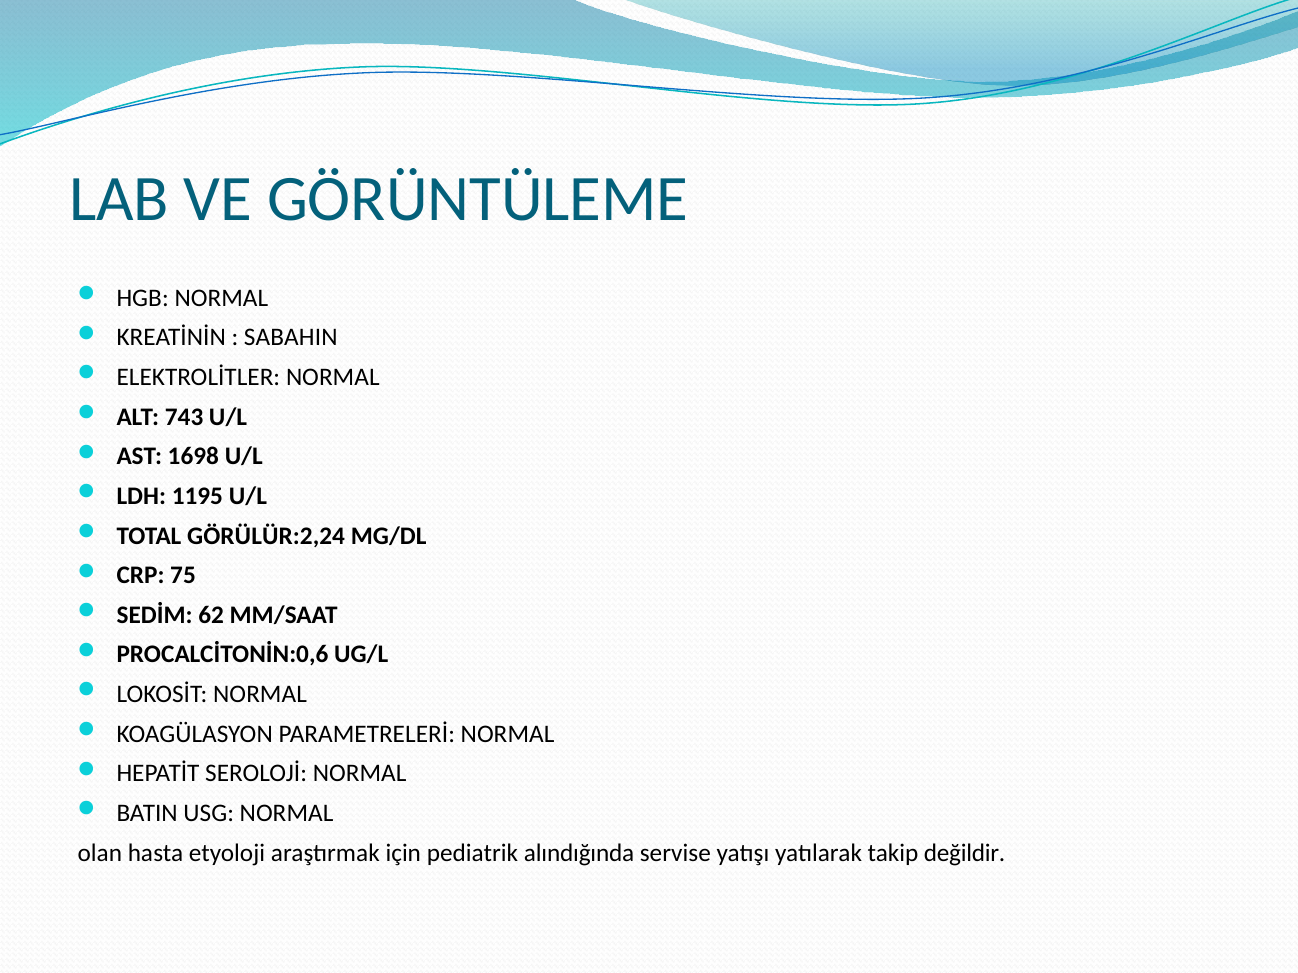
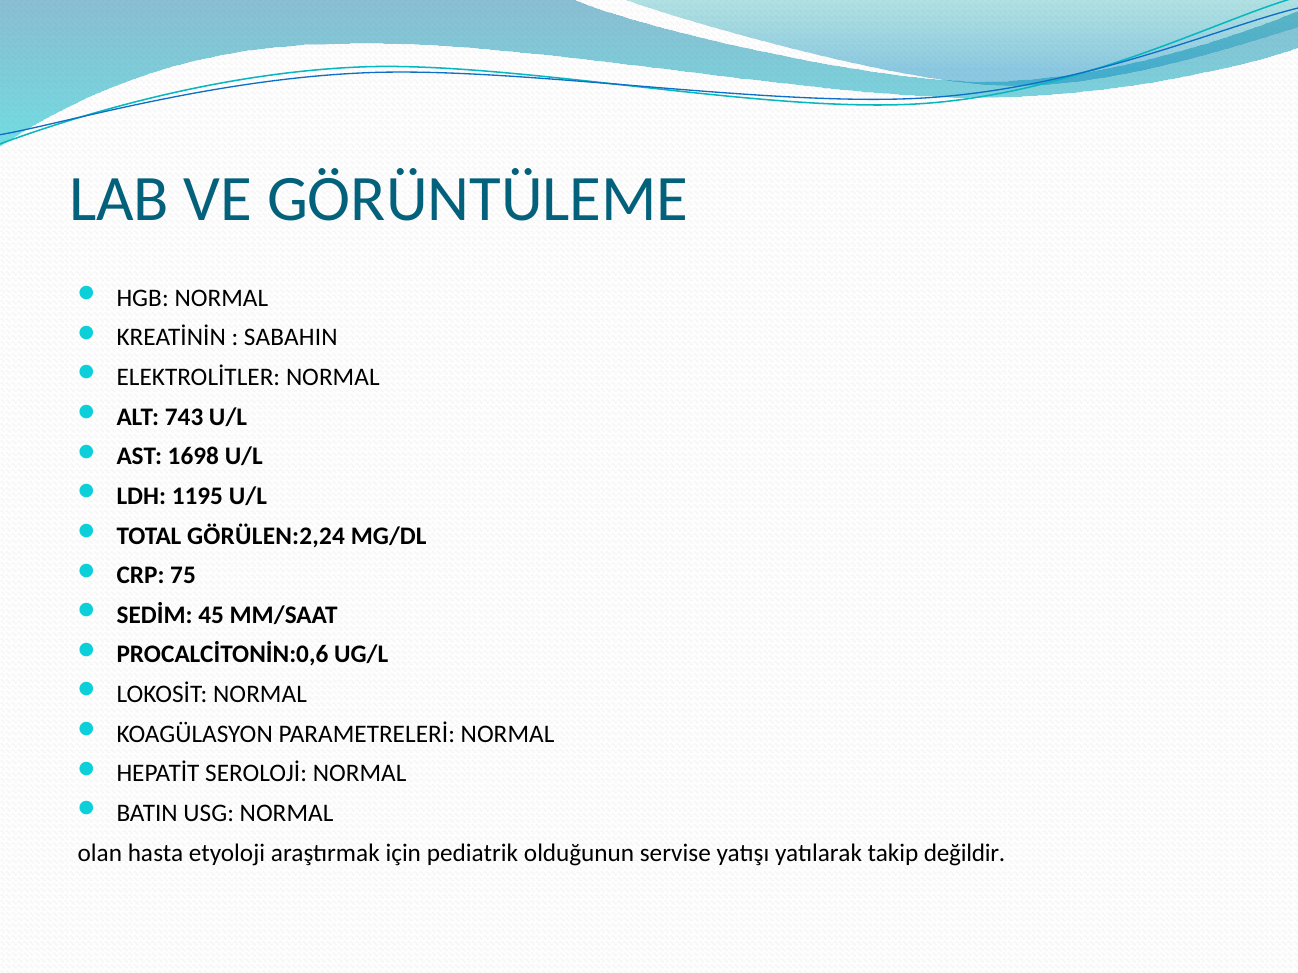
GÖRÜLÜR:2,24: GÖRÜLÜR:2,24 -> GÖRÜLEN:2,24 (266, 536)
62: 62 -> 45 (211, 615)
alındığında: alındığında -> olduğunun (579, 853)
